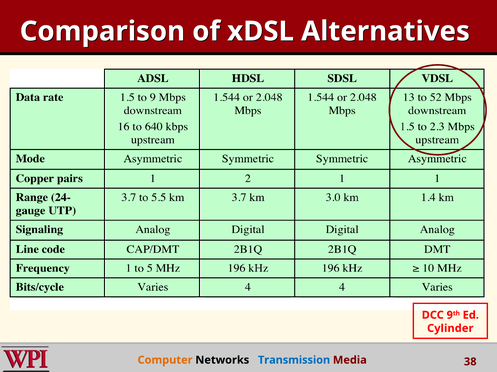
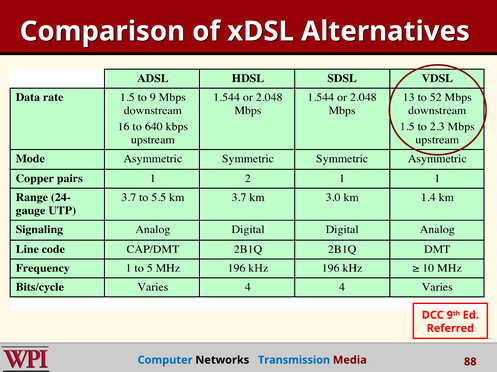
Cylinder: Cylinder -> Referred (450, 329)
Computer colour: orange -> blue (165, 361)
38: 38 -> 88 (470, 362)
